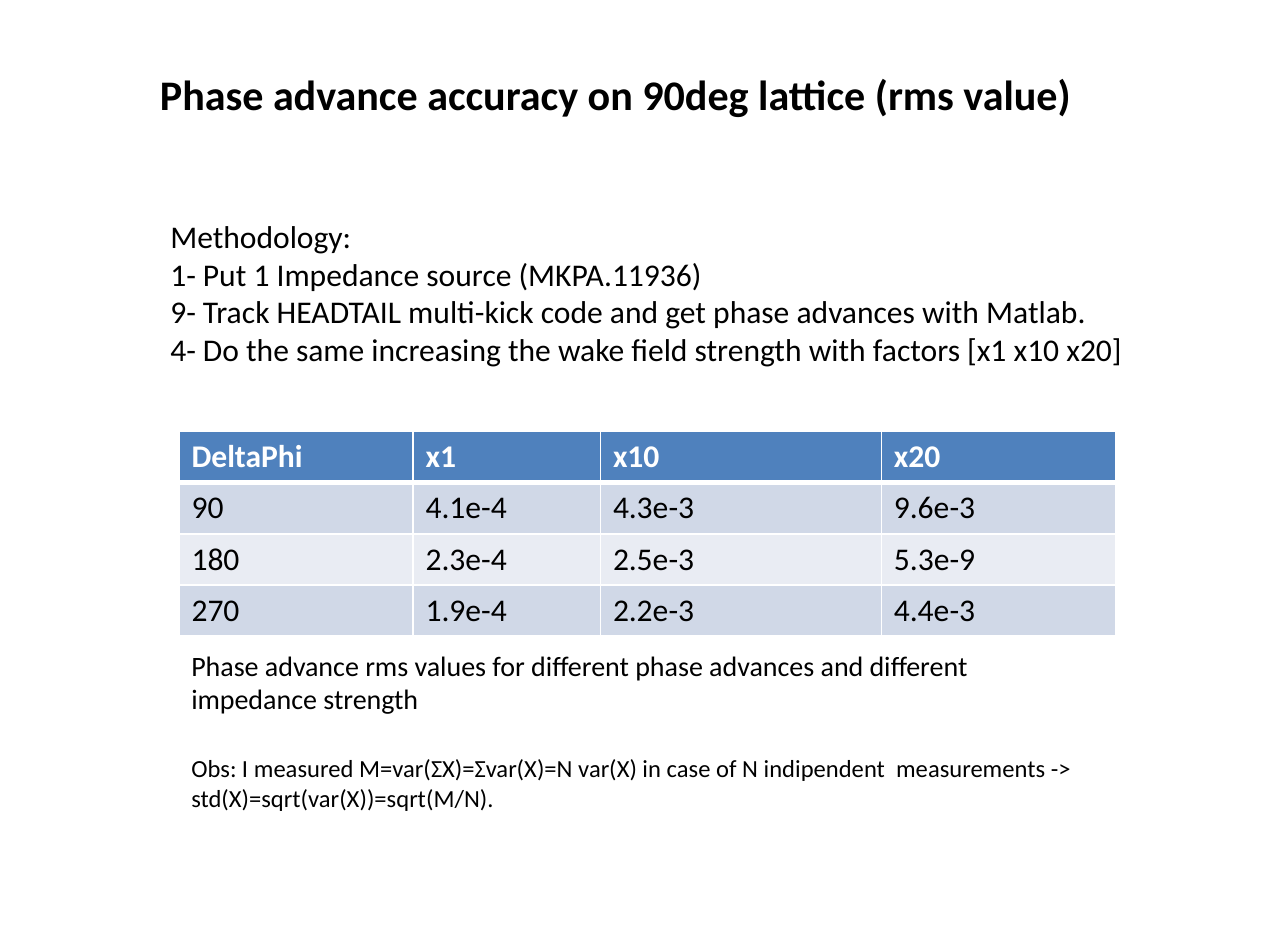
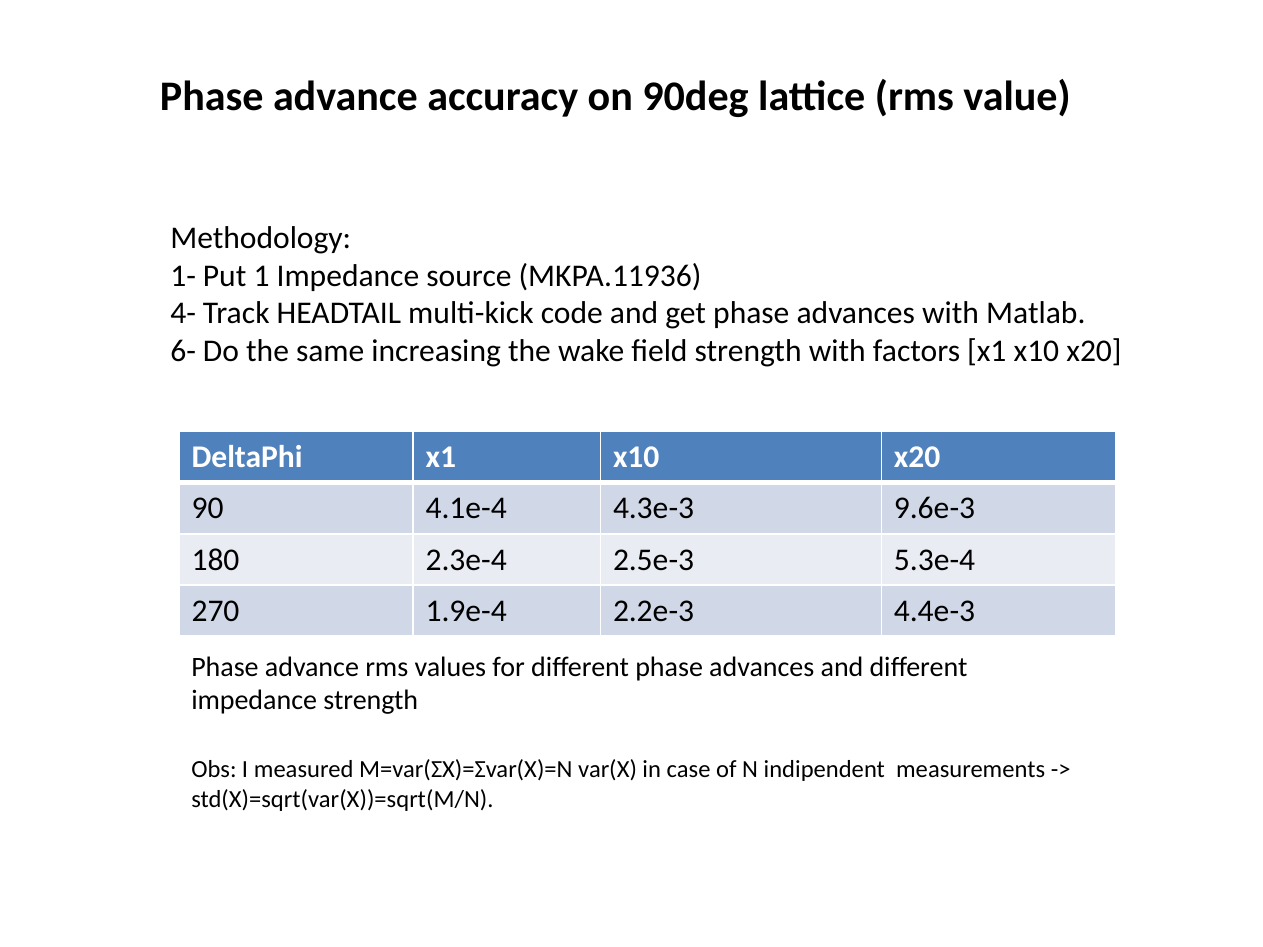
9-: 9- -> 4- (183, 314)
4-: 4- -> 6- (183, 351)
5.3e-9: 5.3e-9 -> 5.3e-4 (935, 560)
